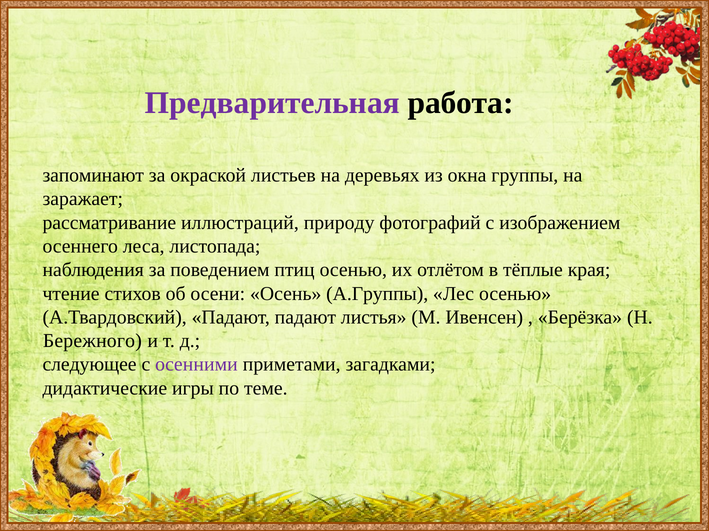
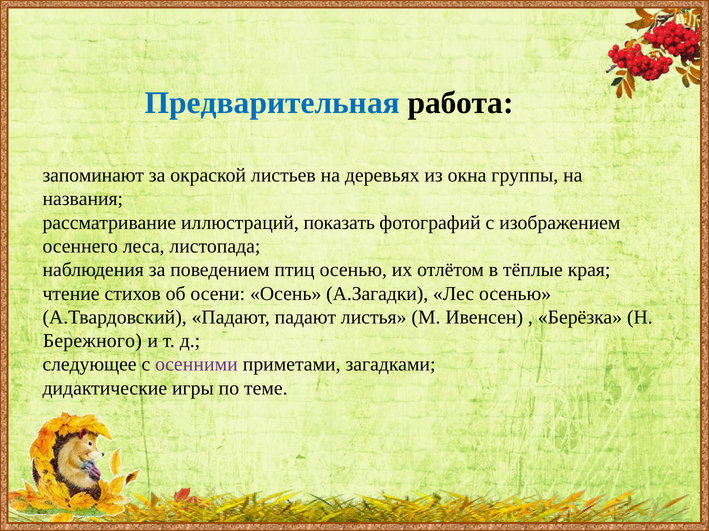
Предварительная colour: purple -> blue (272, 103)
заражает: заражает -> названия (83, 199)
природу: природу -> показать (339, 223)
А.Группы: А.Группы -> А.Загадки (377, 294)
